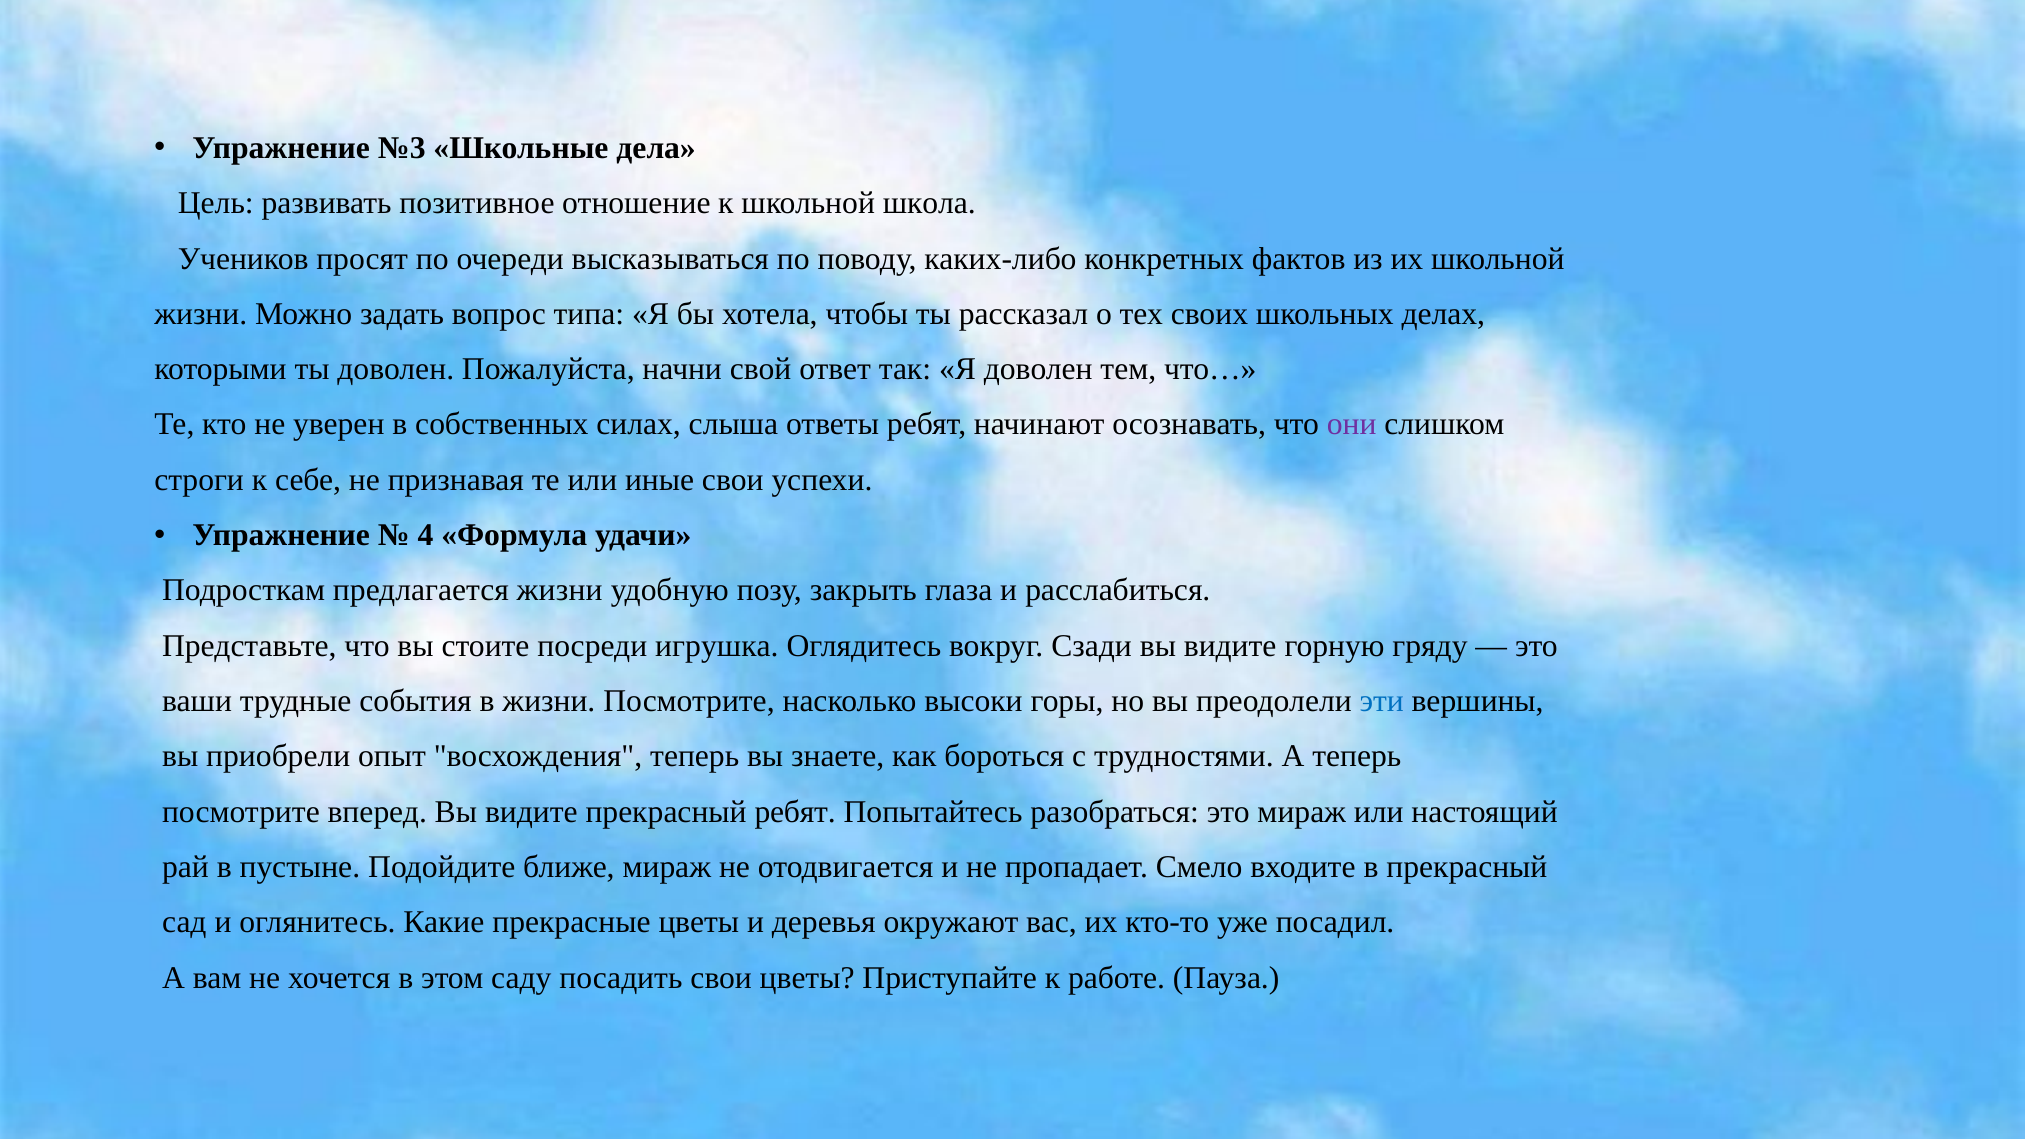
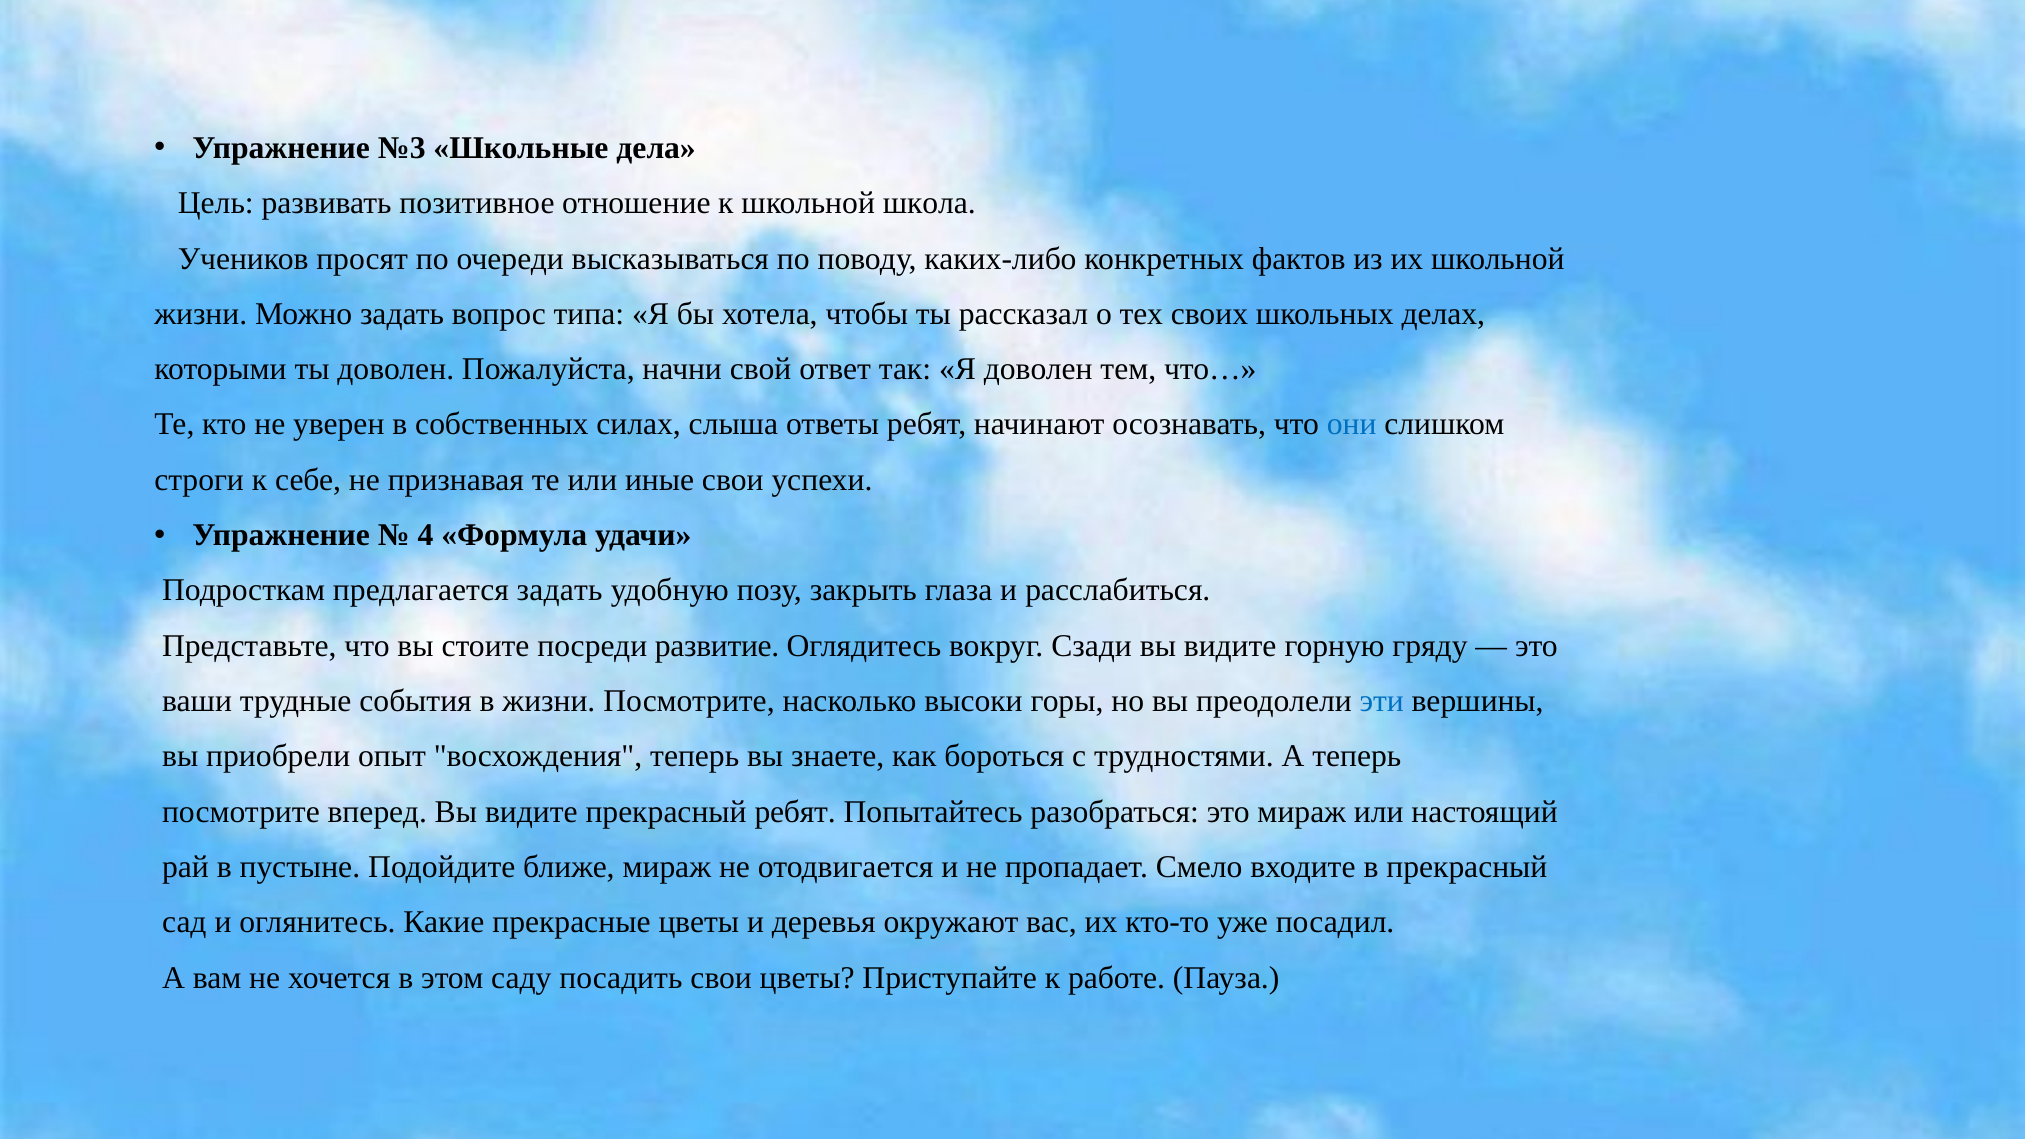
они colour: purple -> blue (1352, 425)
предлагается жизни: жизни -> задать (560, 590)
игрушка: игрушка -> развитие (717, 646)
